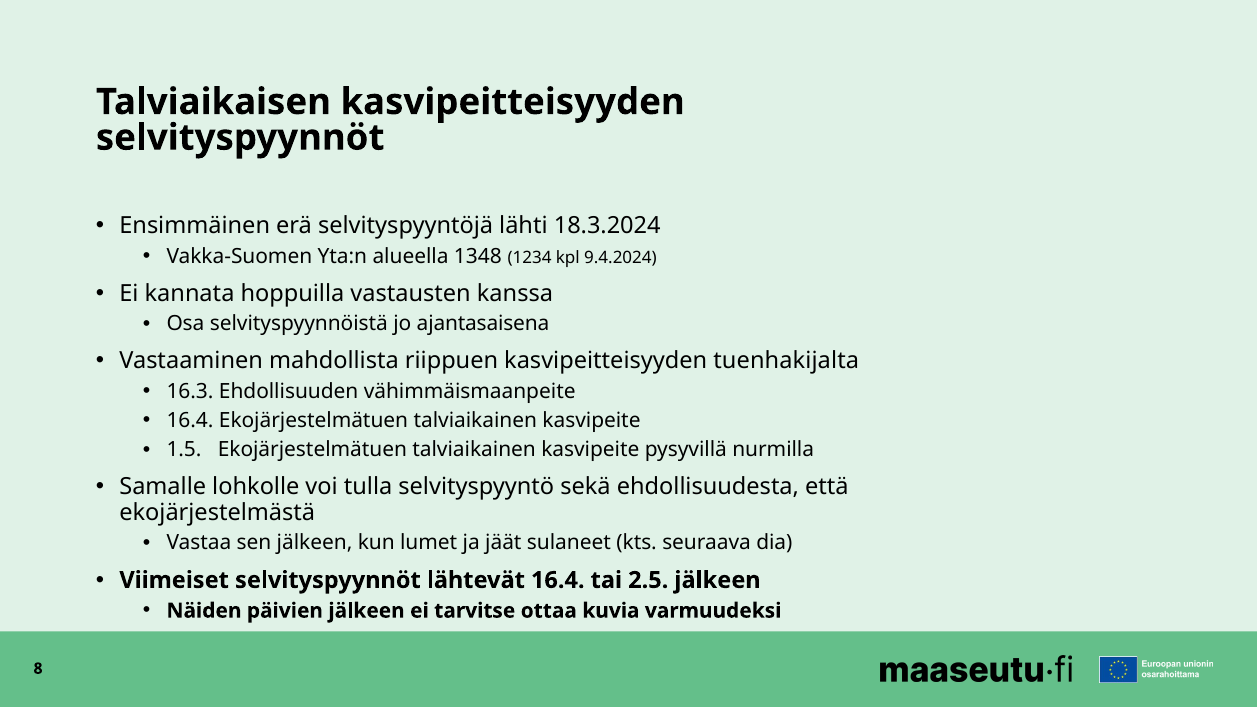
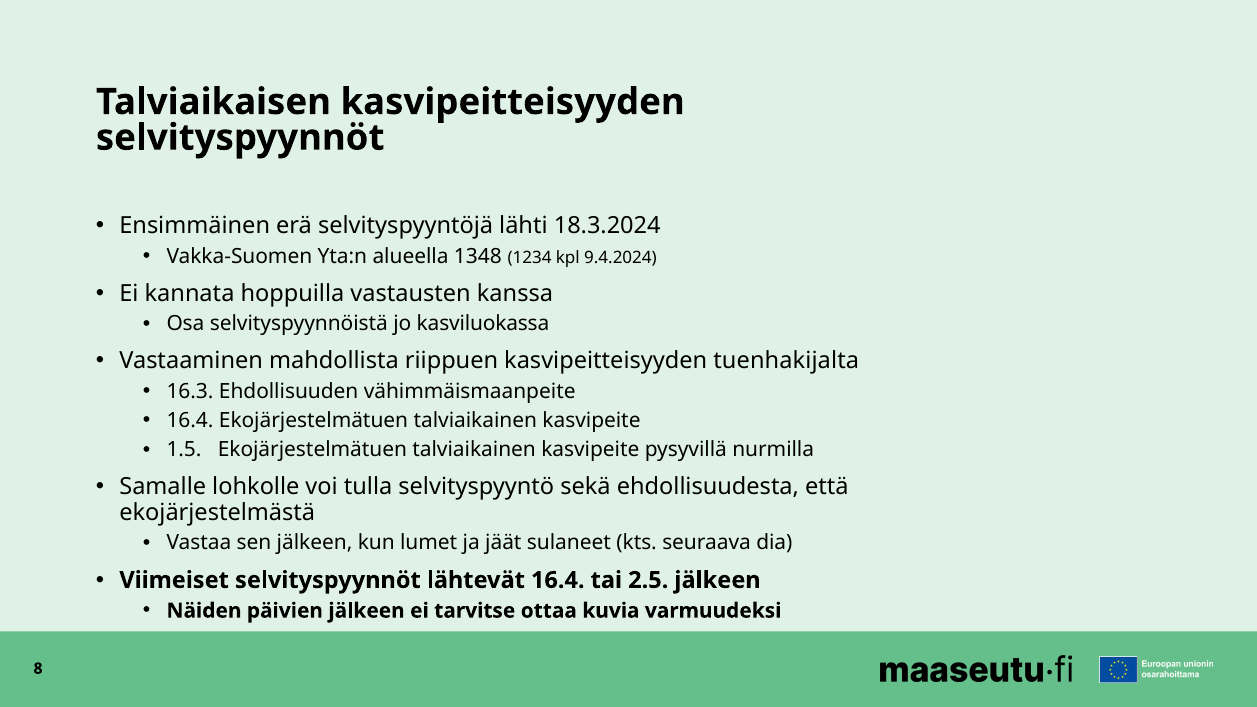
ajantasaisena: ajantasaisena -> kasviluokassa (483, 324)
